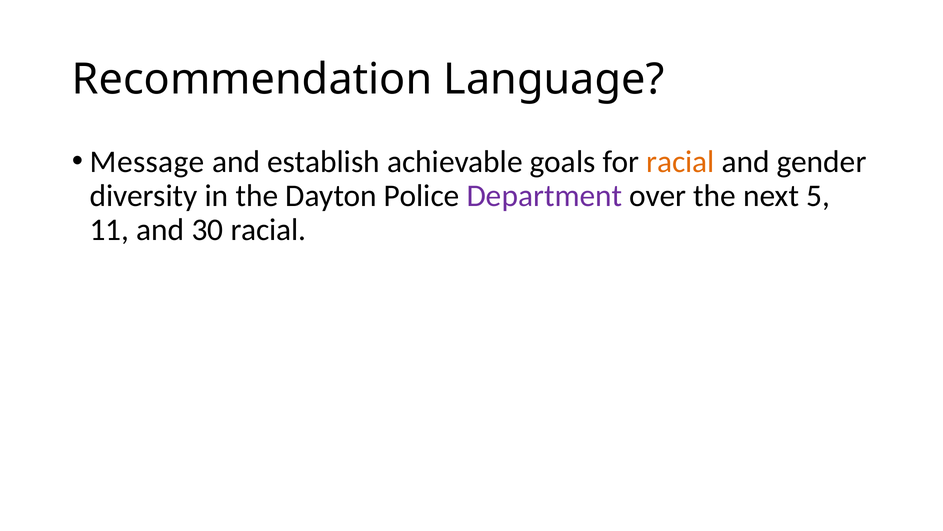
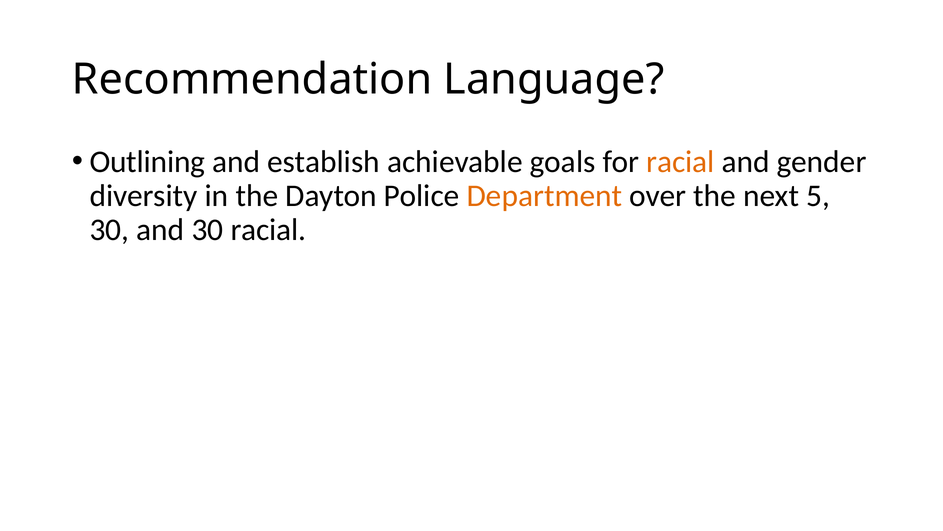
Message: Message -> Outlining (147, 162)
Department colour: purple -> orange (544, 196)
11: 11 -> 30 (109, 229)
